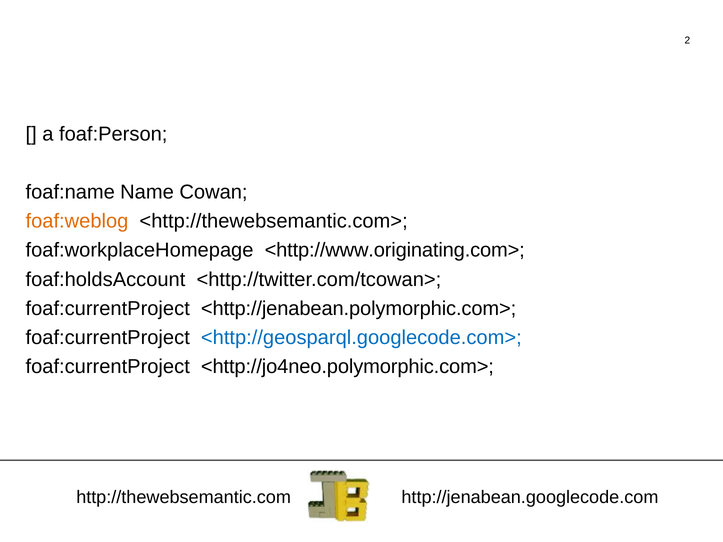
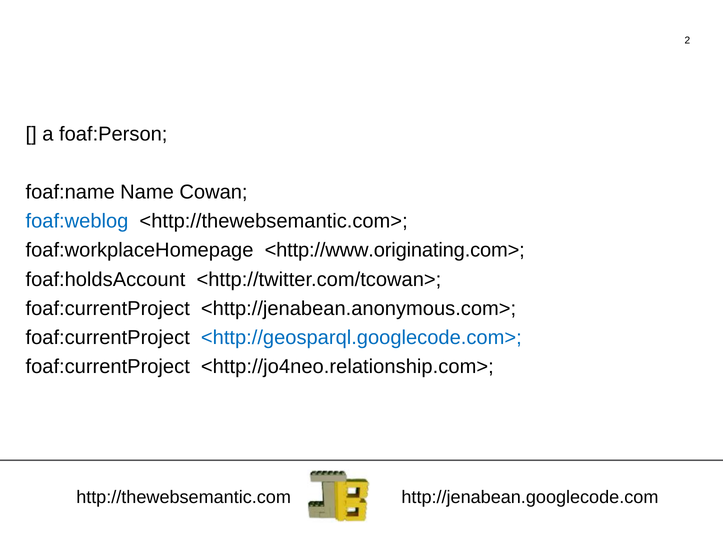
foaf:weblog colour: orange -> blue (77, 221)
<http://jenabean.polymorphic.com>: <http://jenabean.polymorphic.com> -> <http://jenabean.anonymous.com> (359, 309)
<http://jo4neo.polymorphic.com>: <http://jo4neo.polymorphic.com> -> <http://jo4neo.relationship.com> (347, 367)
